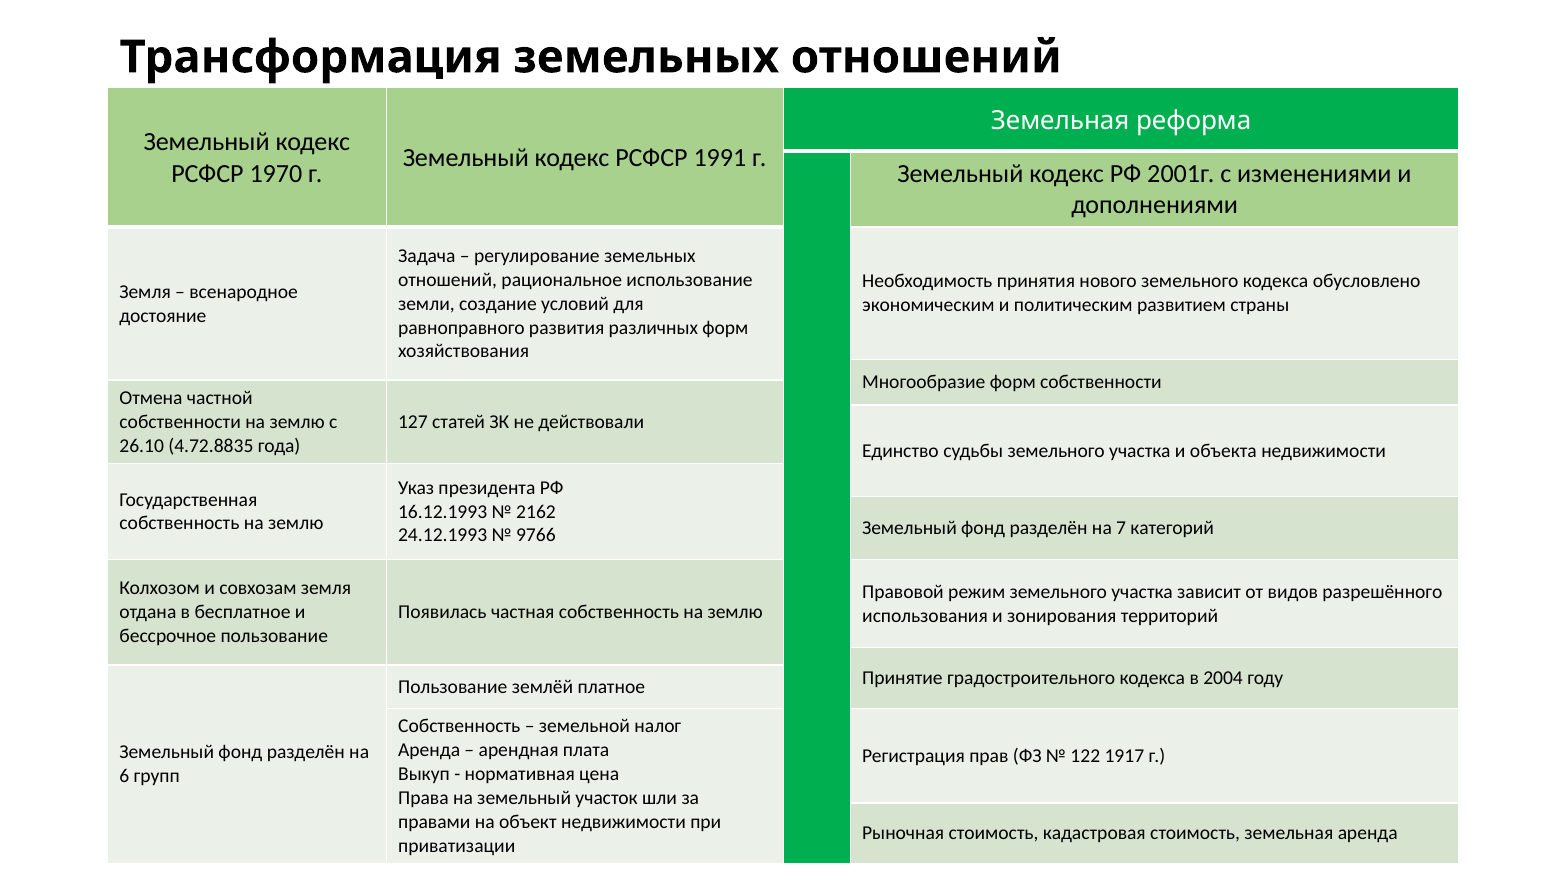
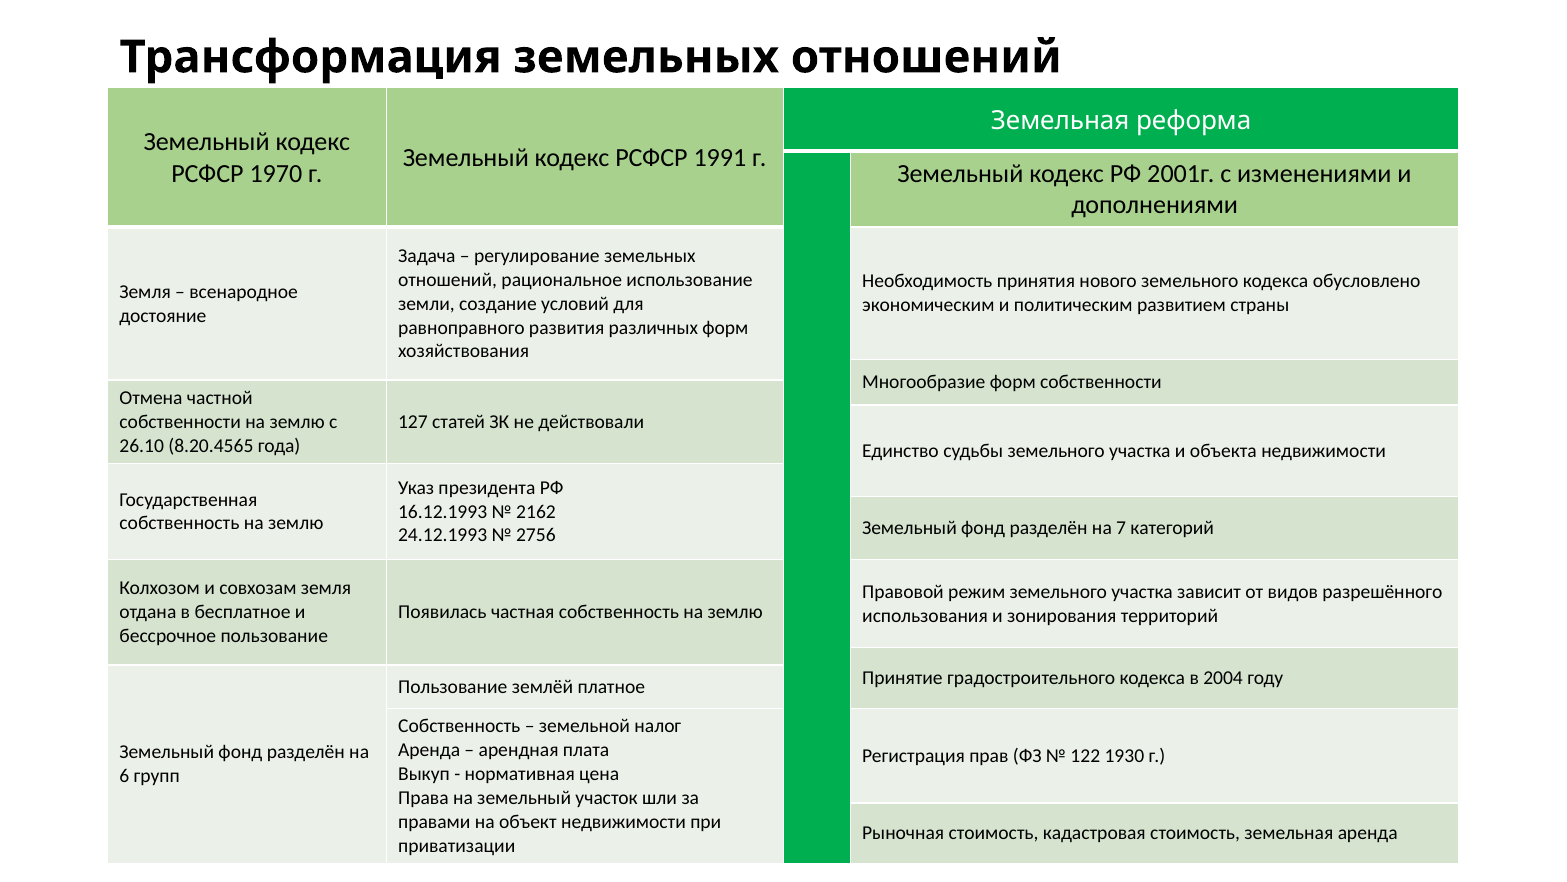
4.72.8835: 4.72.8835 -> 8.20.4565 (211, 446)
9766: 9766 -> 2756 (536, 535)
1917: 1917 -> 1930 (1124, 755)
